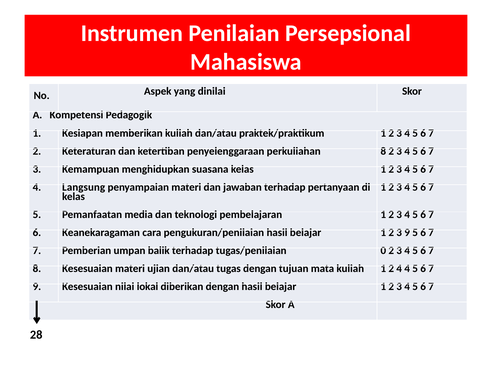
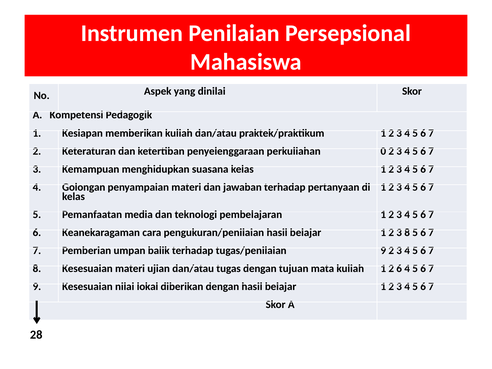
perkuliahan 8: 8 -> 0 (383, 151)
Langsung: Langsung -> Golongan (84, 187)
3 9: 9 -> 8 (407, 233)
tugas/penilaian 0: 0 -> 9 (383, 251)
2 4: 4 -> 6 (399, 269)
